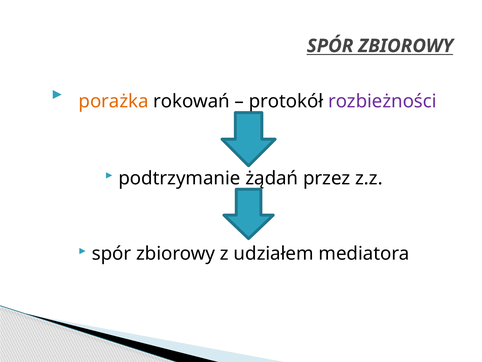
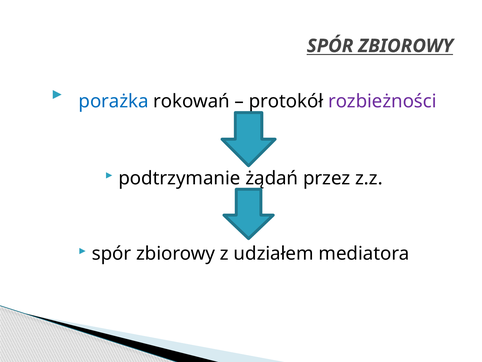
porażka colour: orange -> blue (114, 101)
